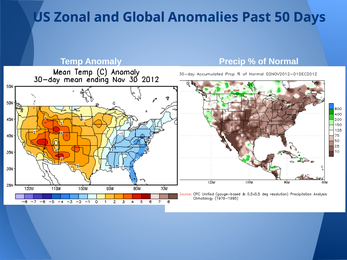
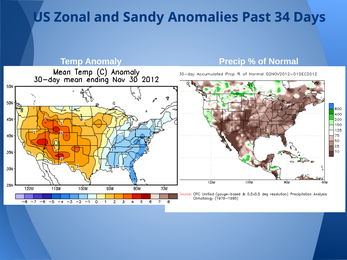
Global: Global -> Sandy (143, 17)
50: 50 -> 34 (282, 17)
